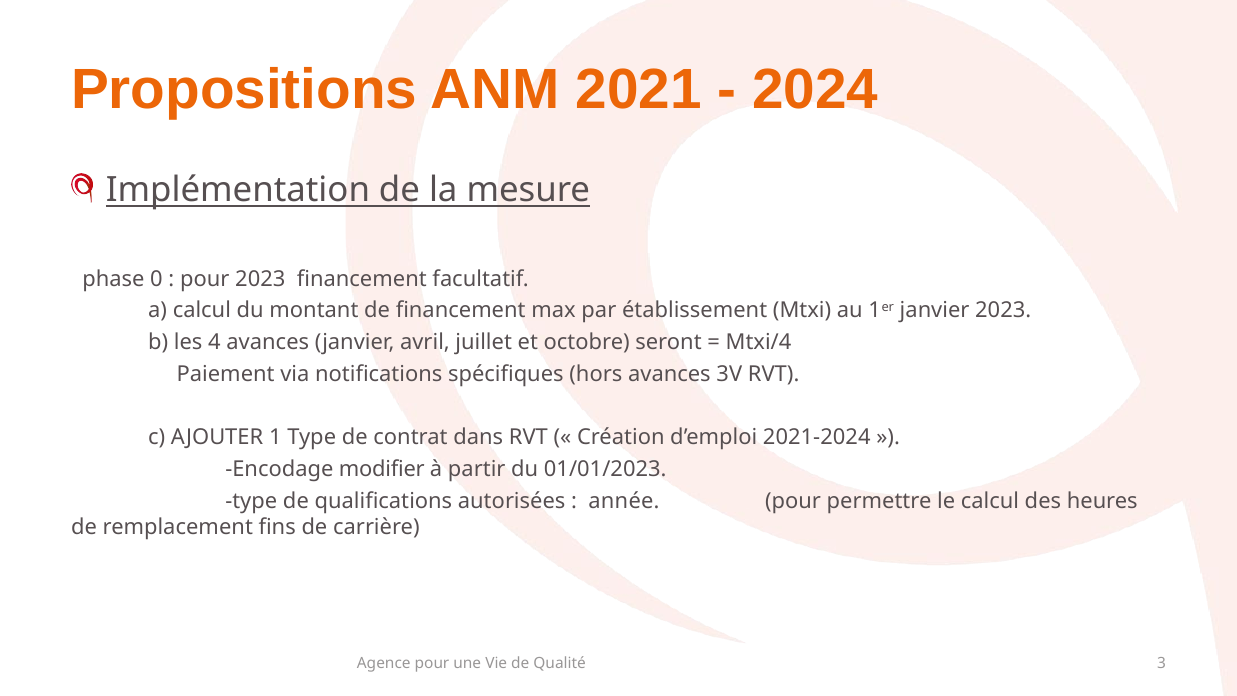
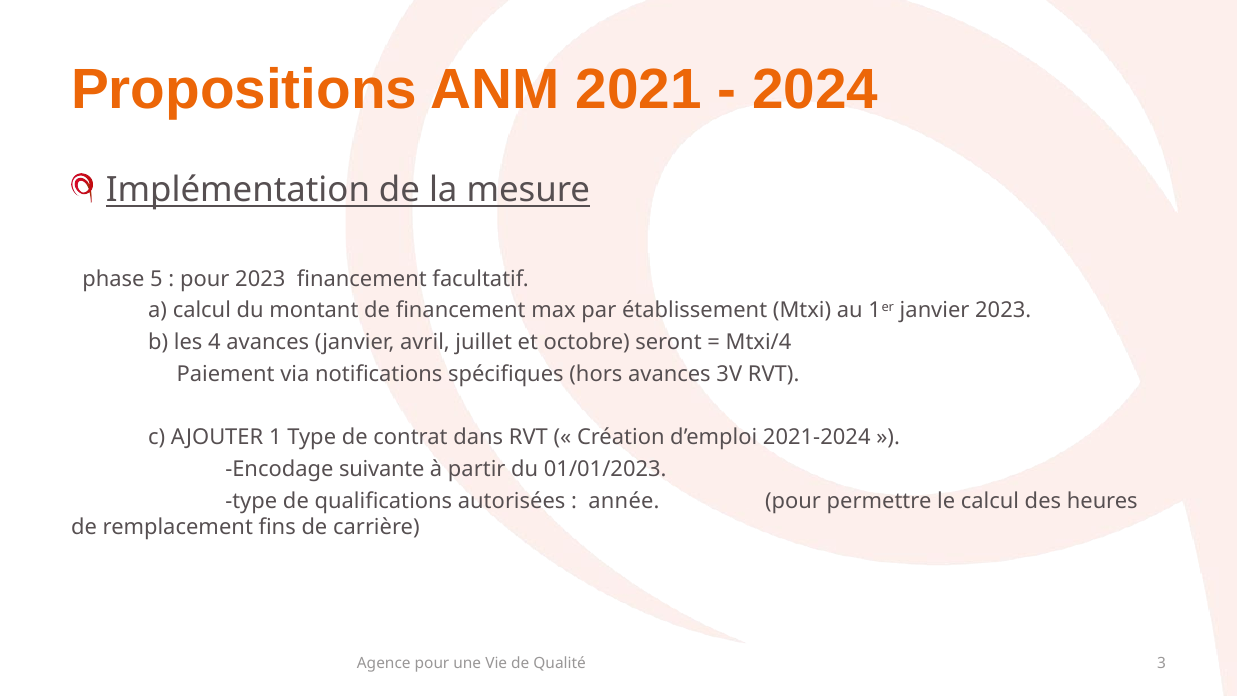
0: 0 -> 5 (156, 279)
modifier: modifier -> suivante (382, 469)
